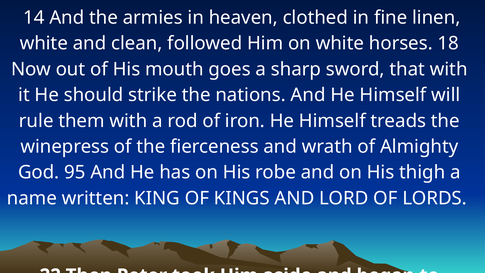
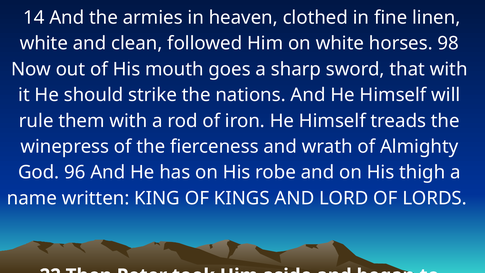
18: 18 -> 98 (448, 43)
95: 95 -> 96 (75, 172)
